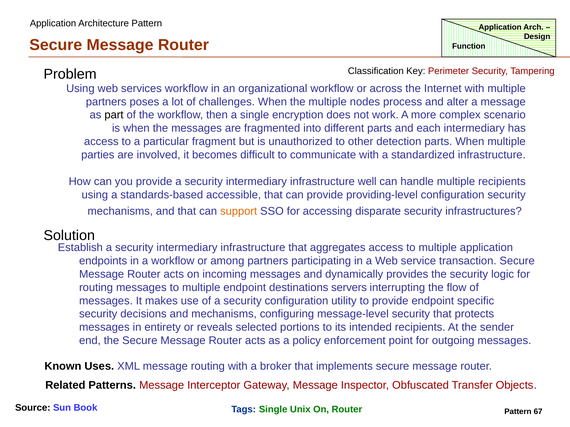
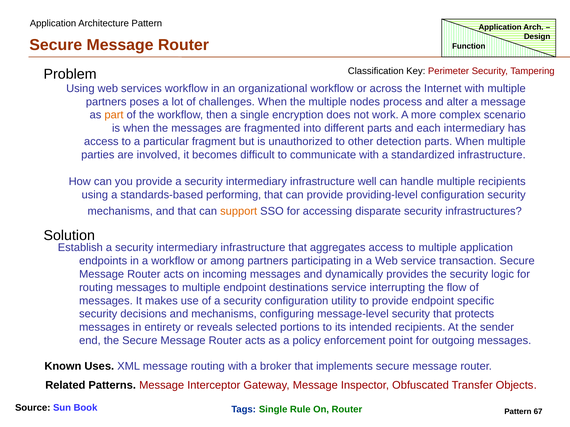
part colour: black -> orange (114, 115)
accessible: accessible -> performing (234, 195)
destinations servers: servers -> service (349, 288)
Unix: Unix -> Rule (300, 410)
